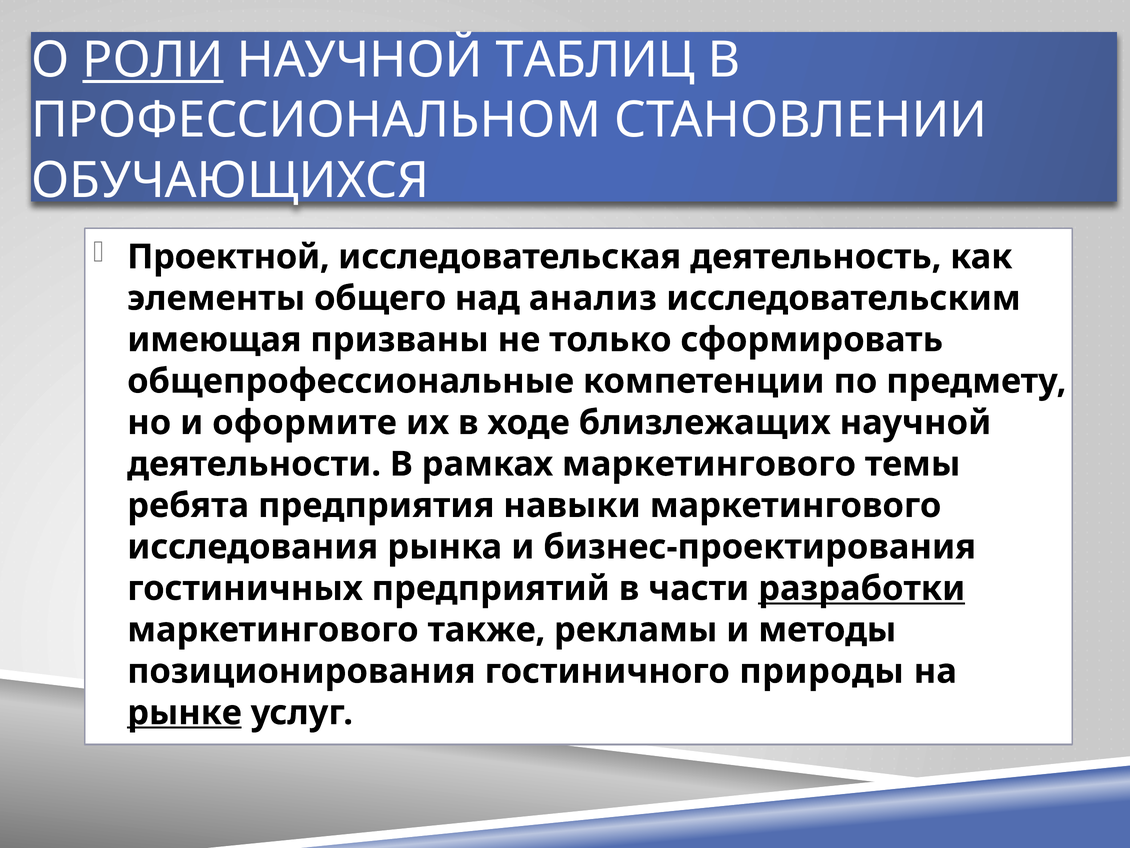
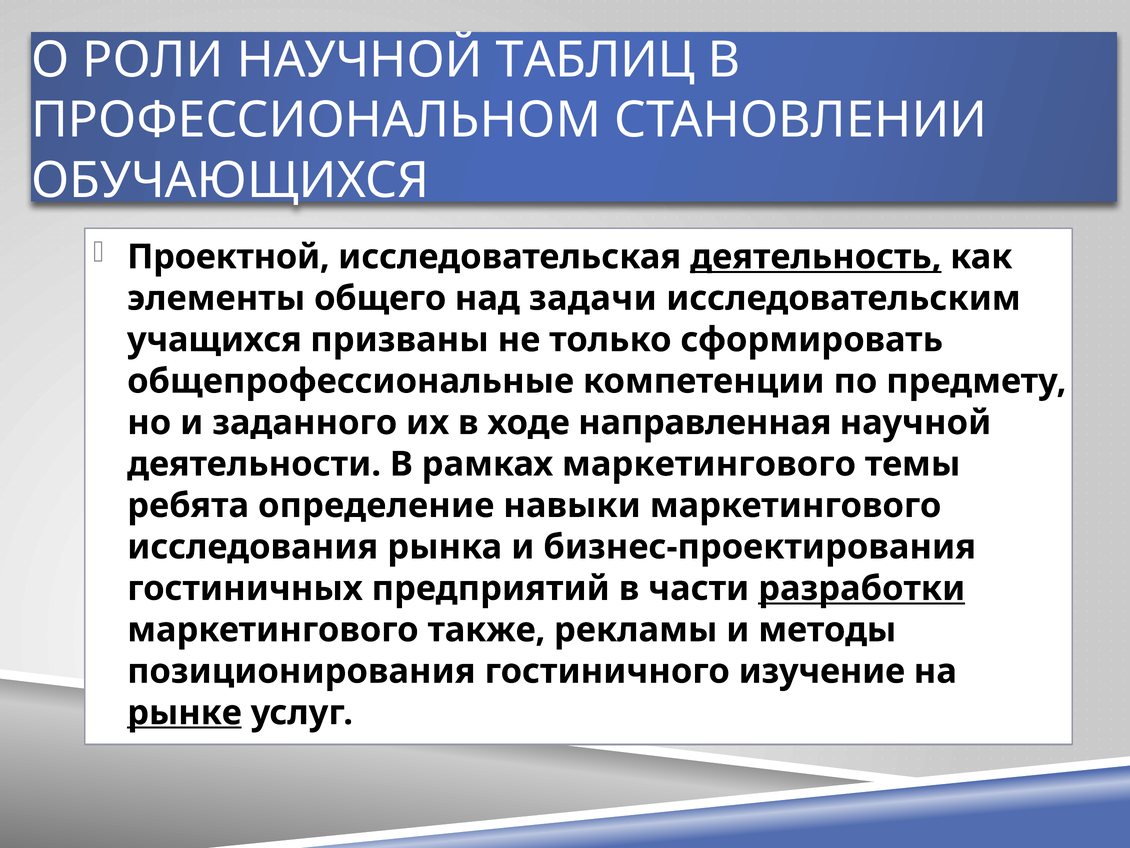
РОЛИ underline: present -> none (153, 60)
деятельность underline: none -> present (816, 257)
анализ: анализ -> задачи (593, 298)
имеющая: имеющая -> учащихся (214, 340)
оформите: оформите -> заданного (305, 422)
близлежащих: близлежащих -> направленная (705, 422)
предприятия: предприятия -> определение (376, 505)
природы: природы -> изучение (822, 671)
